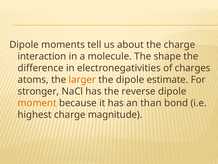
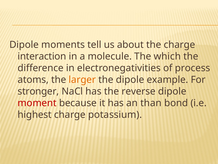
shape: shape -> which (167, 56)
charges: charges -> process (193, 68)
estimate: estimate -> example (167, 80)
moment colour: orange -> red (37, 103)
magnitude: magnitude -> potassium (115, 114)
